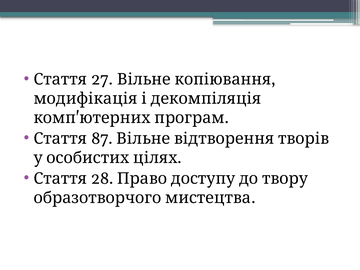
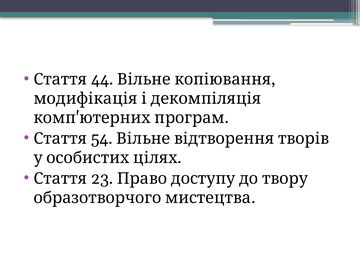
27: 27 -> 44 (102, 79)
87: 87 -> 54 (102, 139)
28: 28 -> 23 (102, 179)
